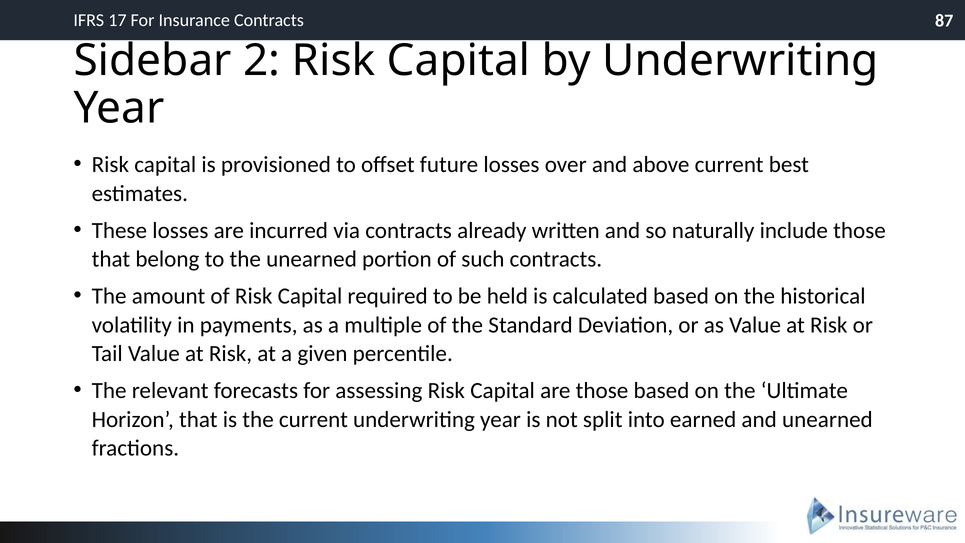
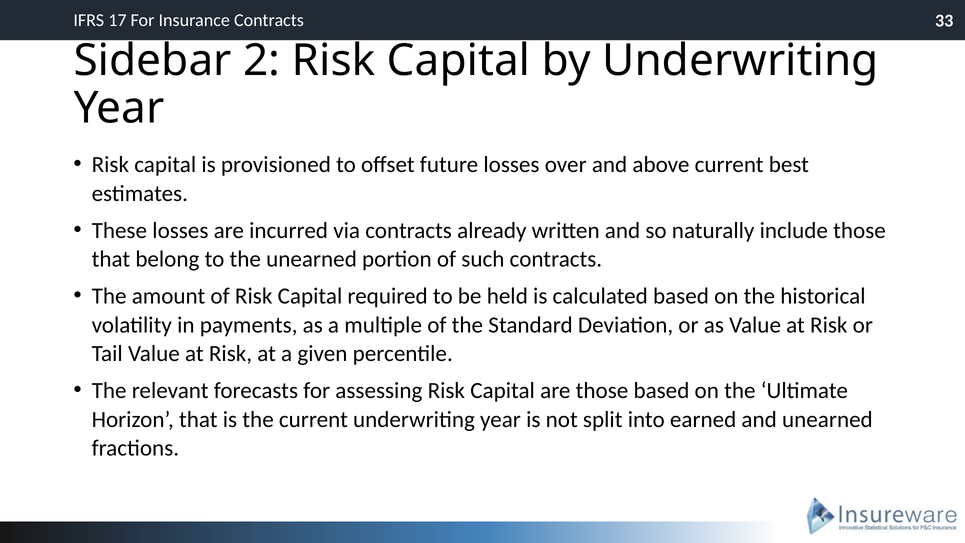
87: 87 -> 33 (944, 21)
